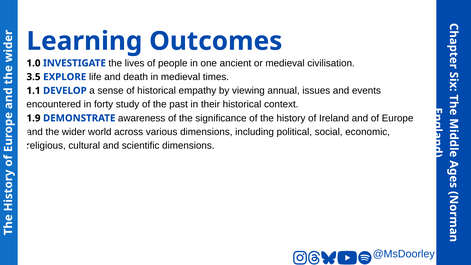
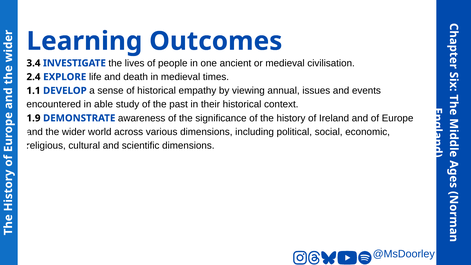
1.0: 1.0 -> 3.4 (33, 63)
3.5: 3.5 -> 2.4 (33, 77)
forty: forty -> able (104, 104)
